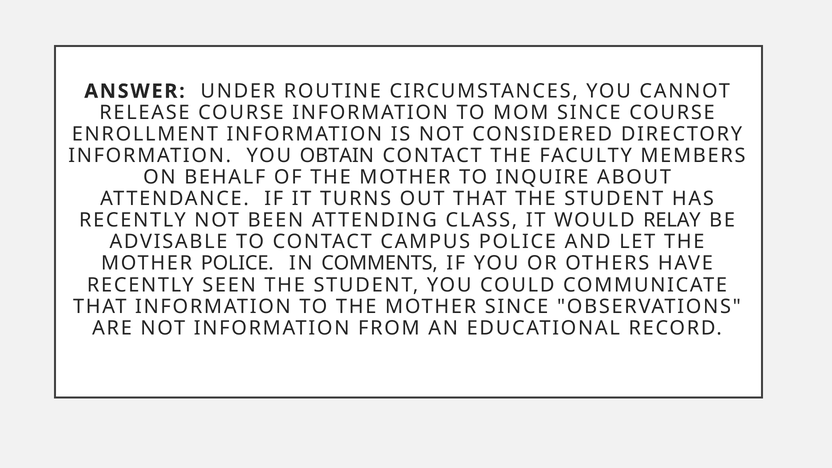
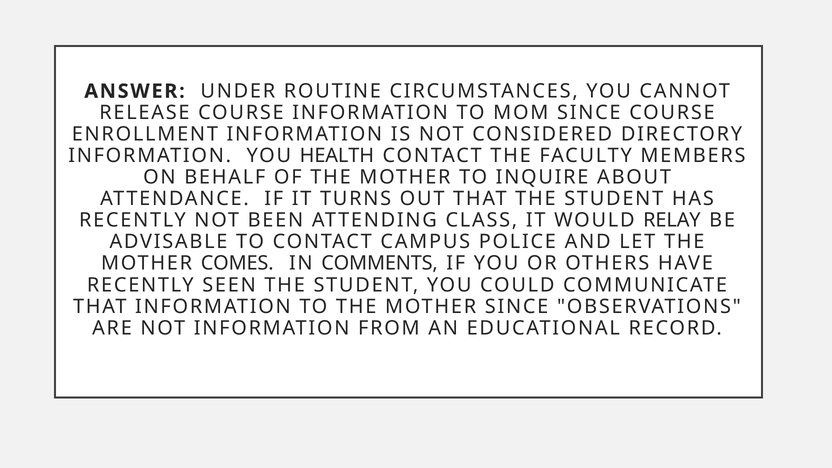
OBTAIN: OBTAIN -> HEALTH (337, 156)
MOTHER POLICE: POLICE -> COMES (237, 263)
